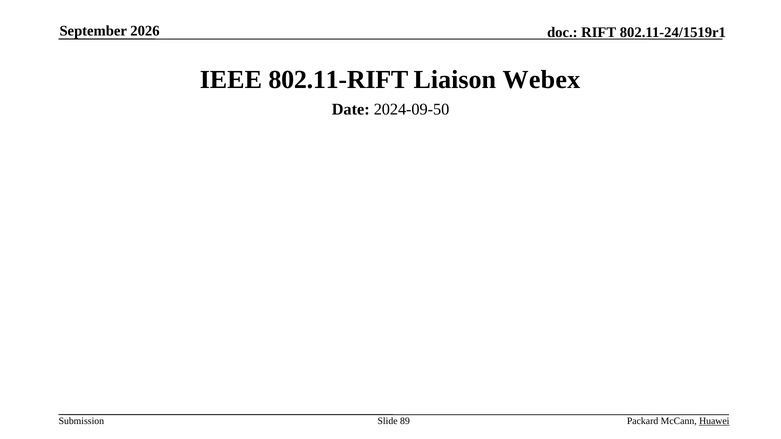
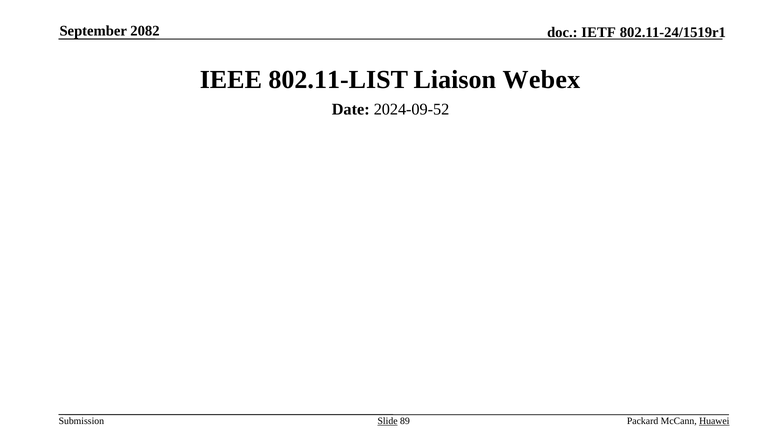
2026: 2026 -> 2082 (145, 31)
RIFT: RIFT -> IETF (599, 33)
802.11-RIFT: 802.11-RIFT -> 802.11-LIST (338, 80)
2024-09-50: 2024-09-50 -> 2024-09-52 (412, 109)
Slide underline: none -> present (388, 421)
